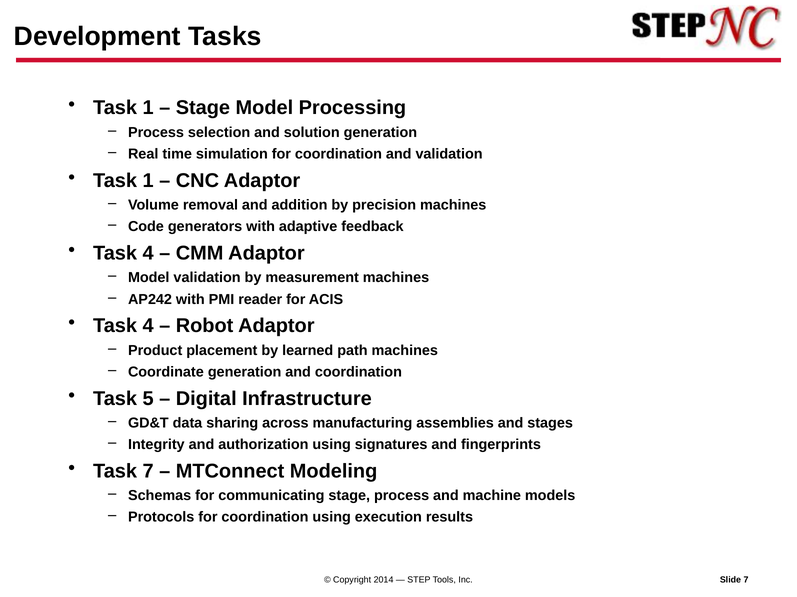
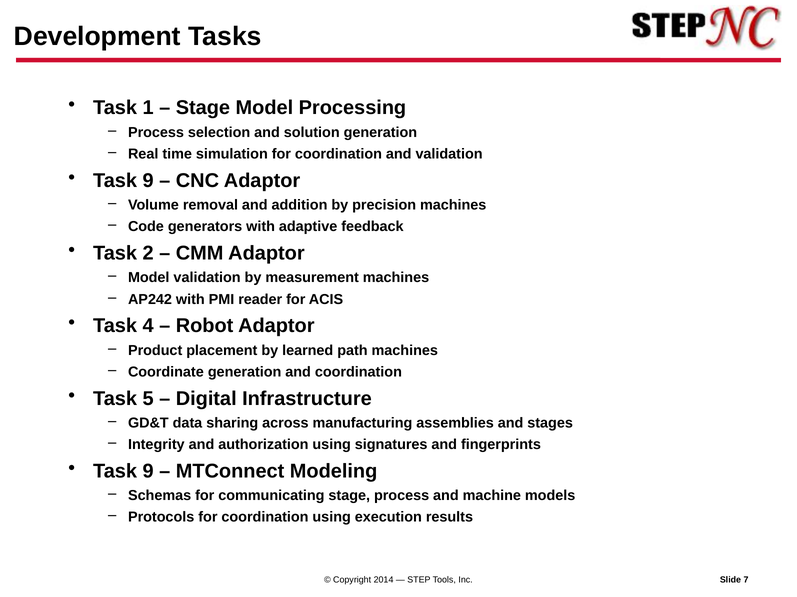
1: 1 -> 9 (148, 181)
4: 4 -> 2 (148, 253)
7: 7 -> 9 (148, 471)
